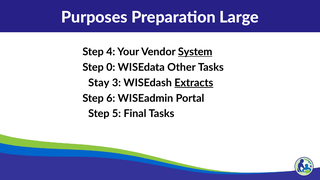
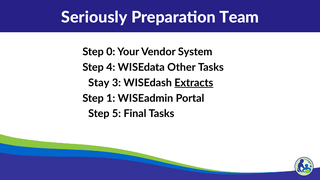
Purposes: Purposes -> Seriously (94, 17)
Large: Large -> Team (239, 17)
4: 4 -> 0 (111, 52)
System underline: present -> none (195, 52)
0: 0 -> 4 (111, 67)
6: 6 -> 1 (111, 98)
